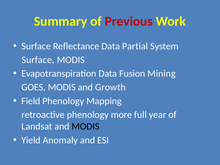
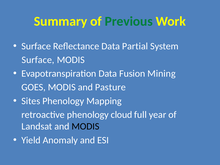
Previous colour: red -> green (129, 21)
Growth: Growth -> Pasture (110, 87)
Field: Field -> Sites (31, 101)
more: more -> cloud (122, 115)
